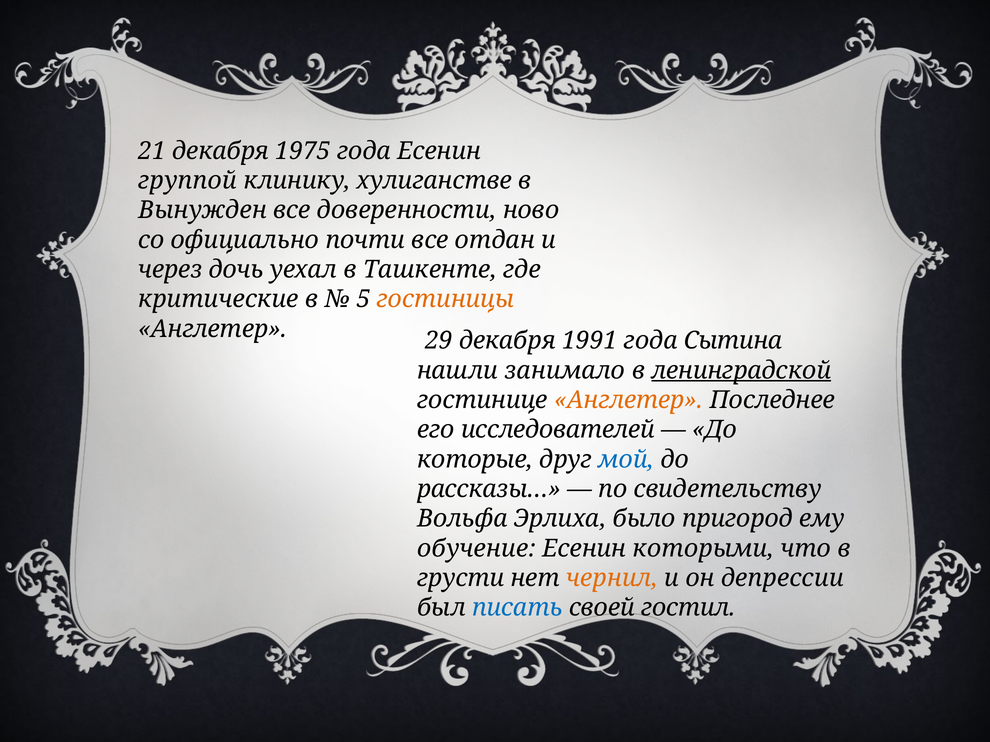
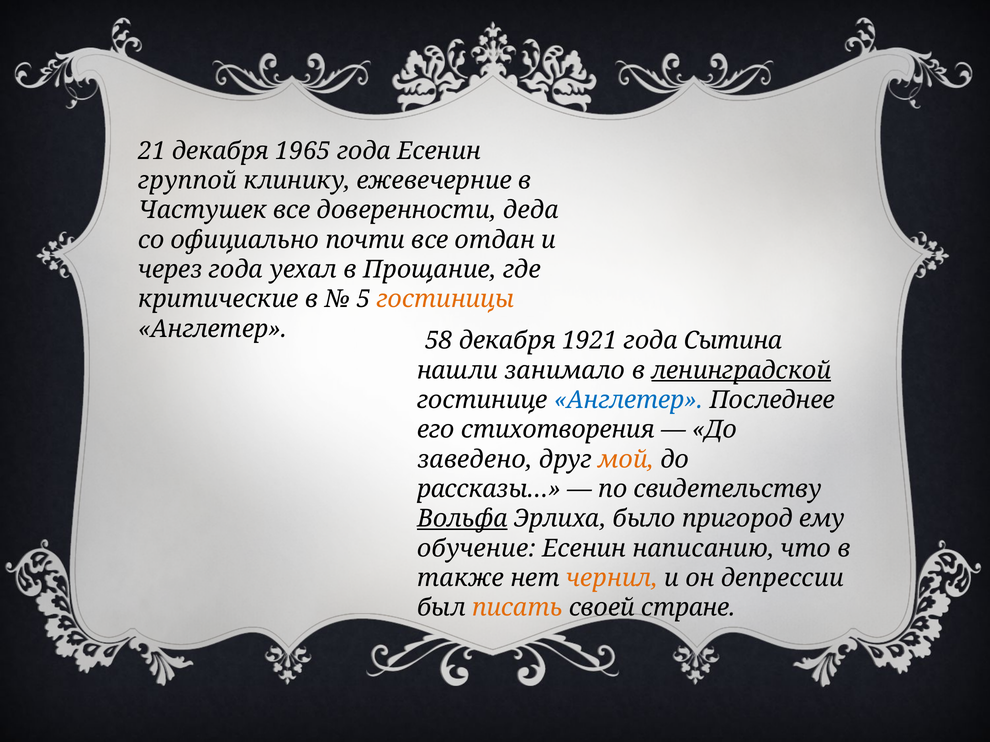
1975: 1975 -> 1965 (303, 151)
хулиганстве: хулиганстве -> ежевечерние (434, 181)
Вынужден: Вынужден -> Частушек (203, 210)
ново: ново -> деда (531, 210)
через дочь: дочь -> года (236, 270)
Ташкенте: Ташкенте -> Прощание (430, 270)
29: 29 -> 58 (439, 341)
1991: 1991 -> 1921 (590, 341)
Англетер colour: orange -> blue (629, 400)
исследователей: исследователей -> стихотворения (558, 430)
которые: которые -> заведено (475, 460)
мой colour: blue -> orange (626, 460)
Вольфа underline: none -> present (462, 519)
которыми: которыми -> написанию (703, 549)
грусти: грусти -> также (461, 579)
писать colour: blue -> orange (517, 608)
гостил: гостил -> стране (688, 608)
